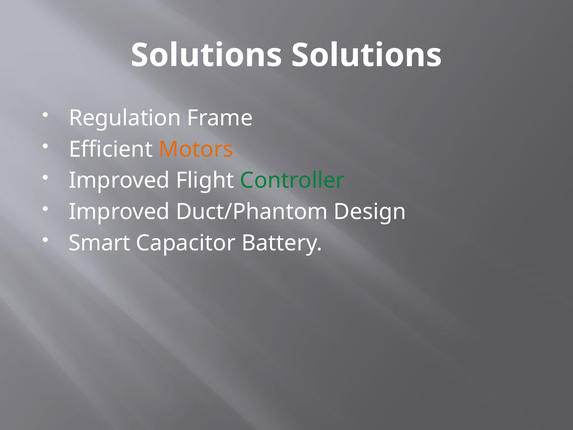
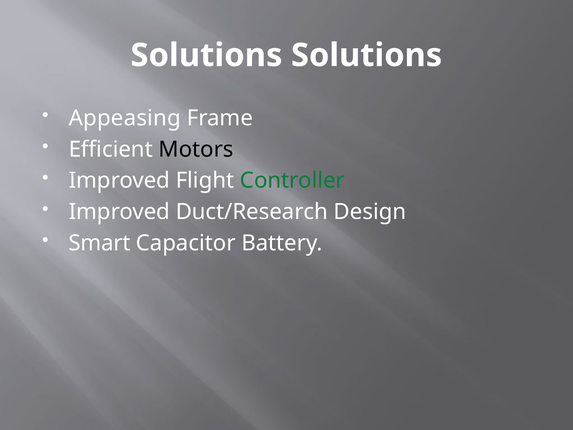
Regulation: Regulation -> Appeasing (125, 118)
Motors colour: orange -> black (196, 149)
Duct/Phantom: Duct/Phantom -> Duct/Research (252, 212)
